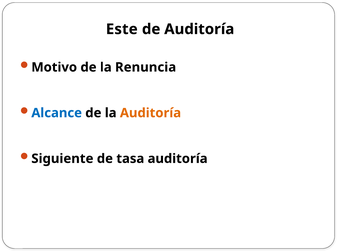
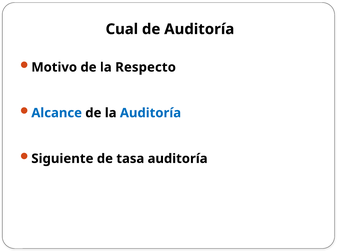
Este: Este -> Cual (122, 29)
Renuncia: Renuncia -> Respecto (146, 67)
Auditoría colour: orange -> blue (150, 113)
